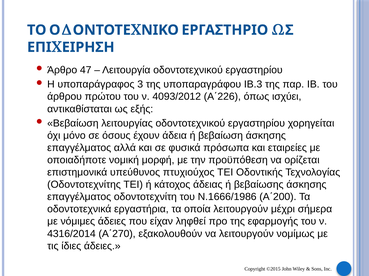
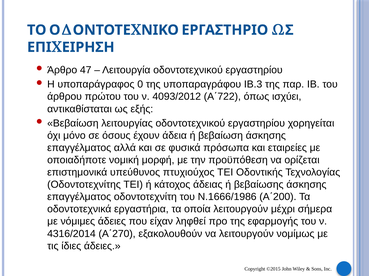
3: 3 -> 0 (140, 85)
Α΄226: Α΄226 -> Α΄722 (222, 97)
